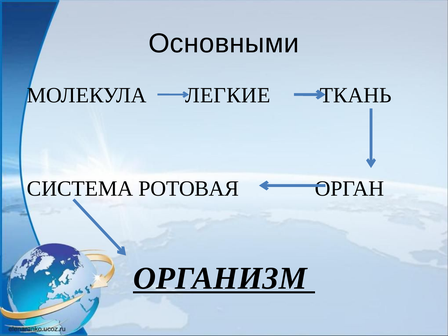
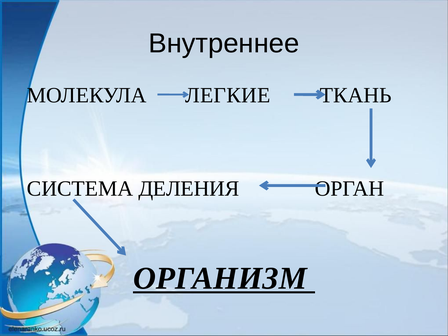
Основными: Основными -> Внутреннее (224, 43)
РОТОВАЯ: РОТОВАЯ -> ДЕЛЕНИЯ (189, 189)
